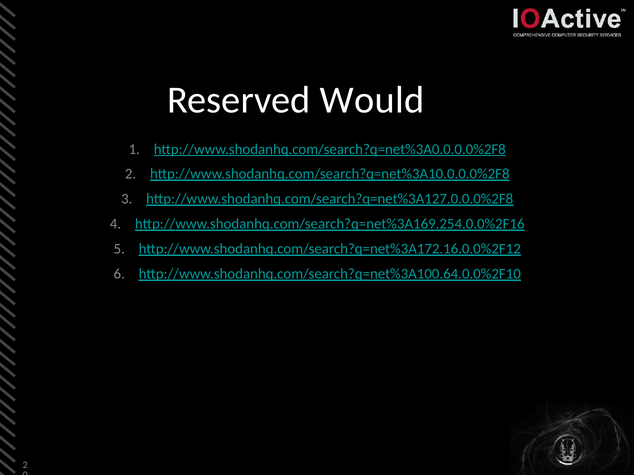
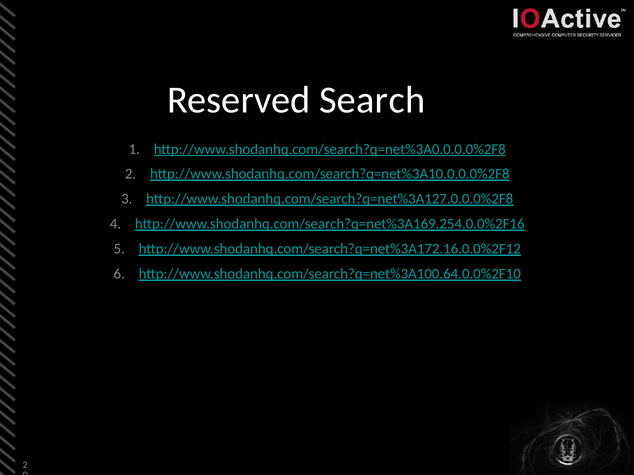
Would: Would -> Search (372, 100)
